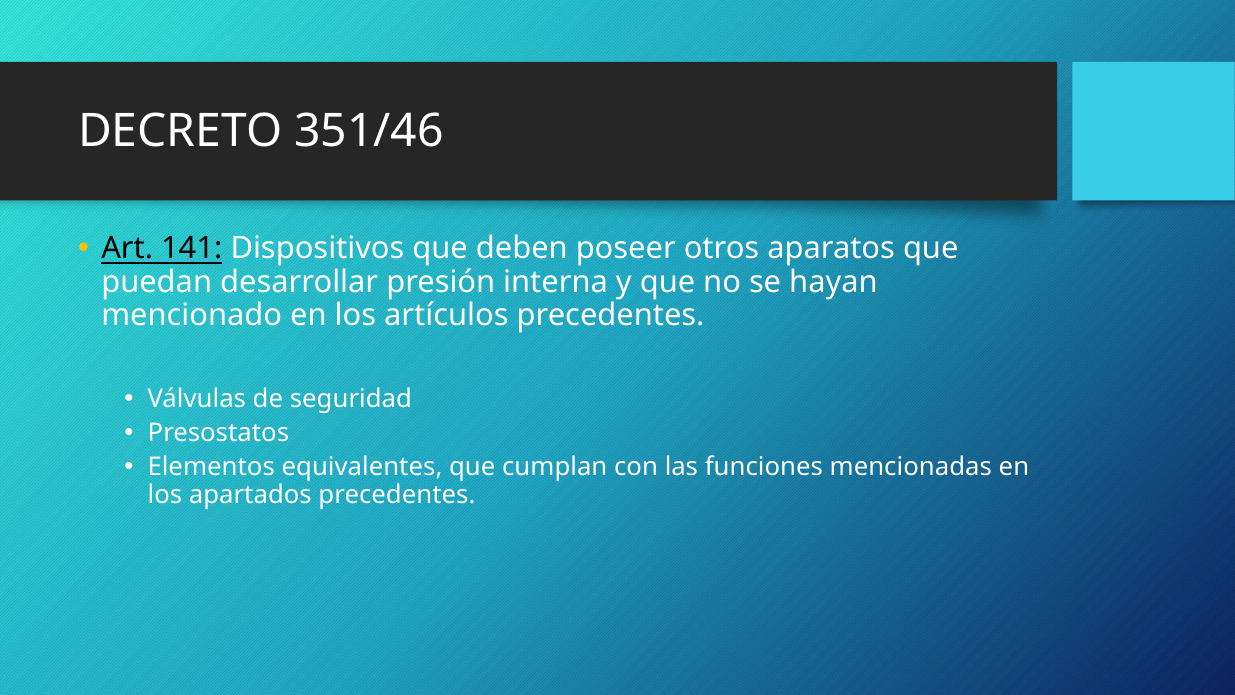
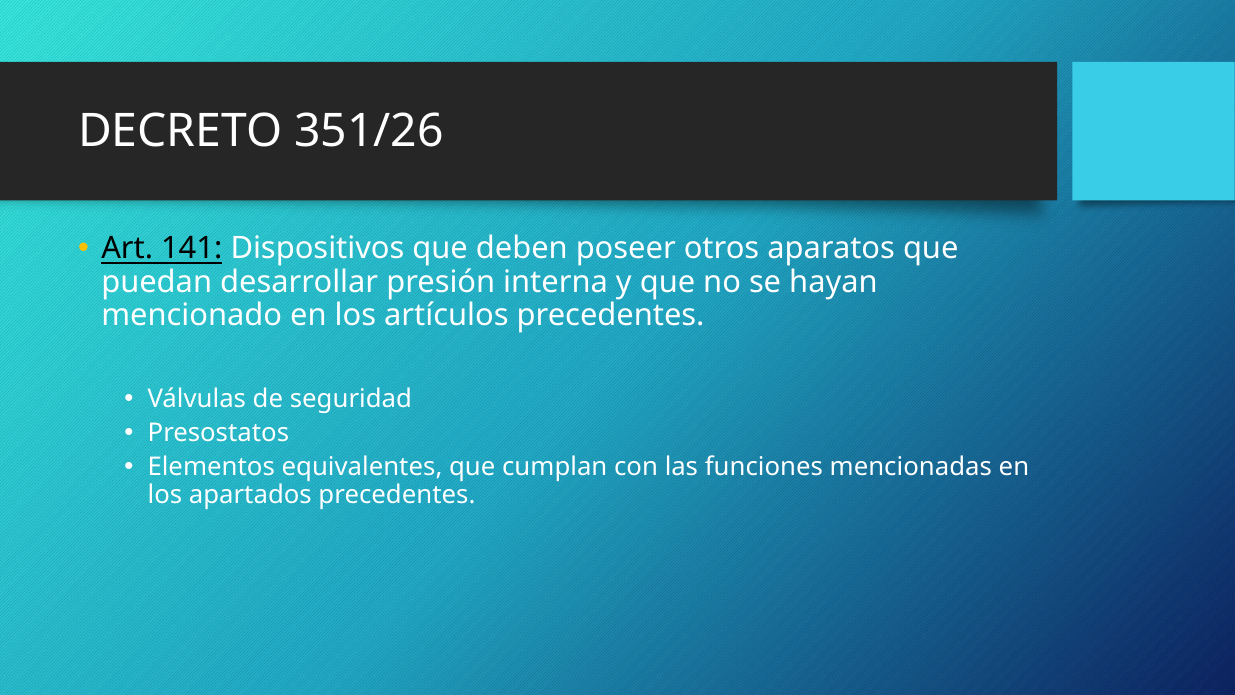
351/46: 351/46 -> 351/26 (369, 131)
